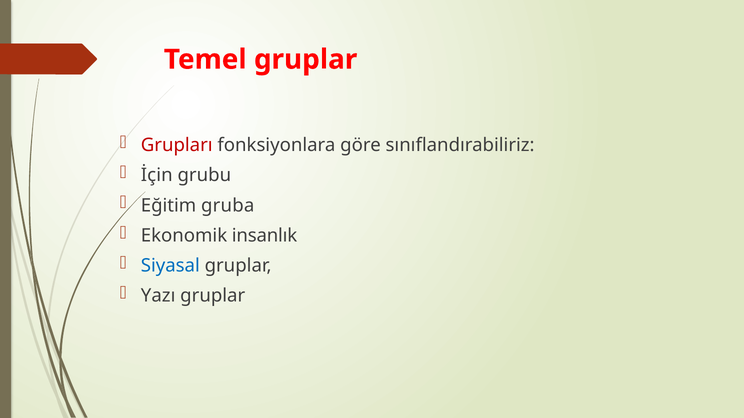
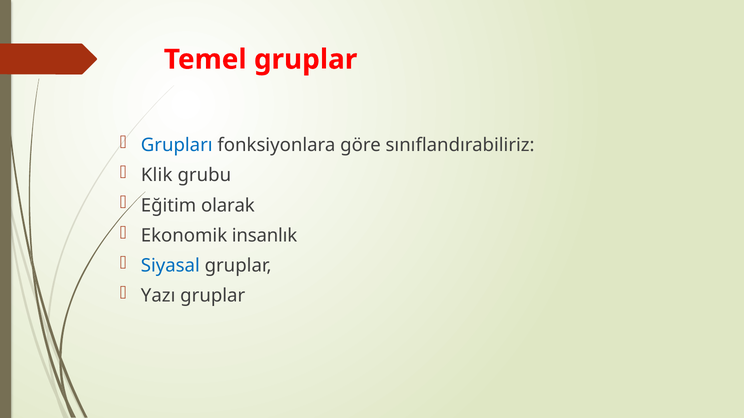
Grupları colour: red -> blue (177, 145)
İçin: İçin -> Klik (157, 176)
gruba: gruba -> olarak (228, 206)
